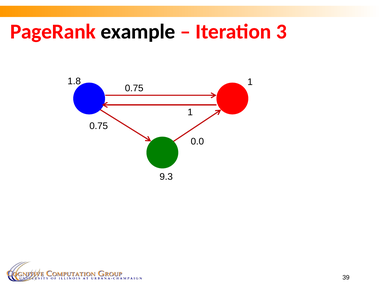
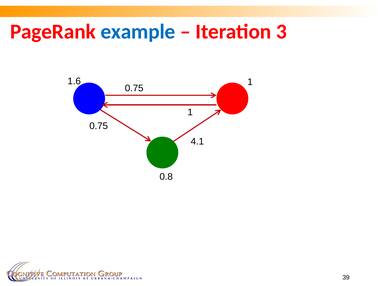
example colour: black -> blue (138, 32)
1.8: 1.8 -> 1.6 (74, 81)
0.0: 0.0 -> 4.1 (197, 142)
9.3: 9.3 -> 0.8 (166, 177)
